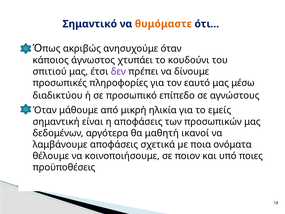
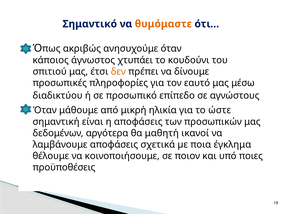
δεν colour: purple -> orange (118, 72)
εμείς: εμείς -> ώστε (220, 110)
ονόματα: ονόματα -> έγκλημα (232, 144)
